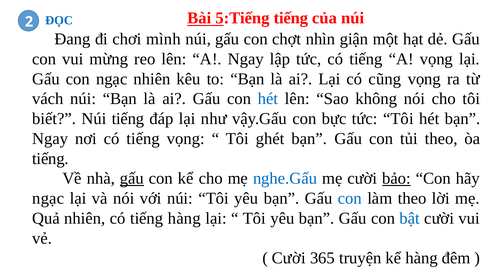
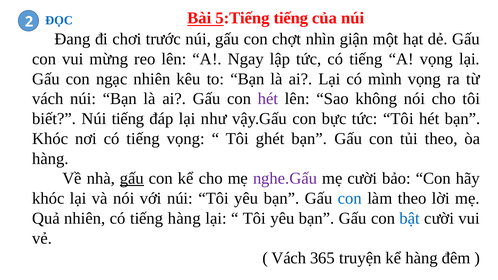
mình: mình -> trước (163, 39)
cũng: cũng -> mình (385, 79)
hét colour: blue -> purple (268, 99)
Ngay: Ngay -> Khóc (50, 139)
tiếng: tiếng -> hàng (50, 159)
nghe.Gấu colour: blue -> purple (285, 179)
bảo underline: present -> none (397, 179)
ngạc: ngạc -> khóc (48, 198)
Cười: Cười -> Vách (289, 258)
